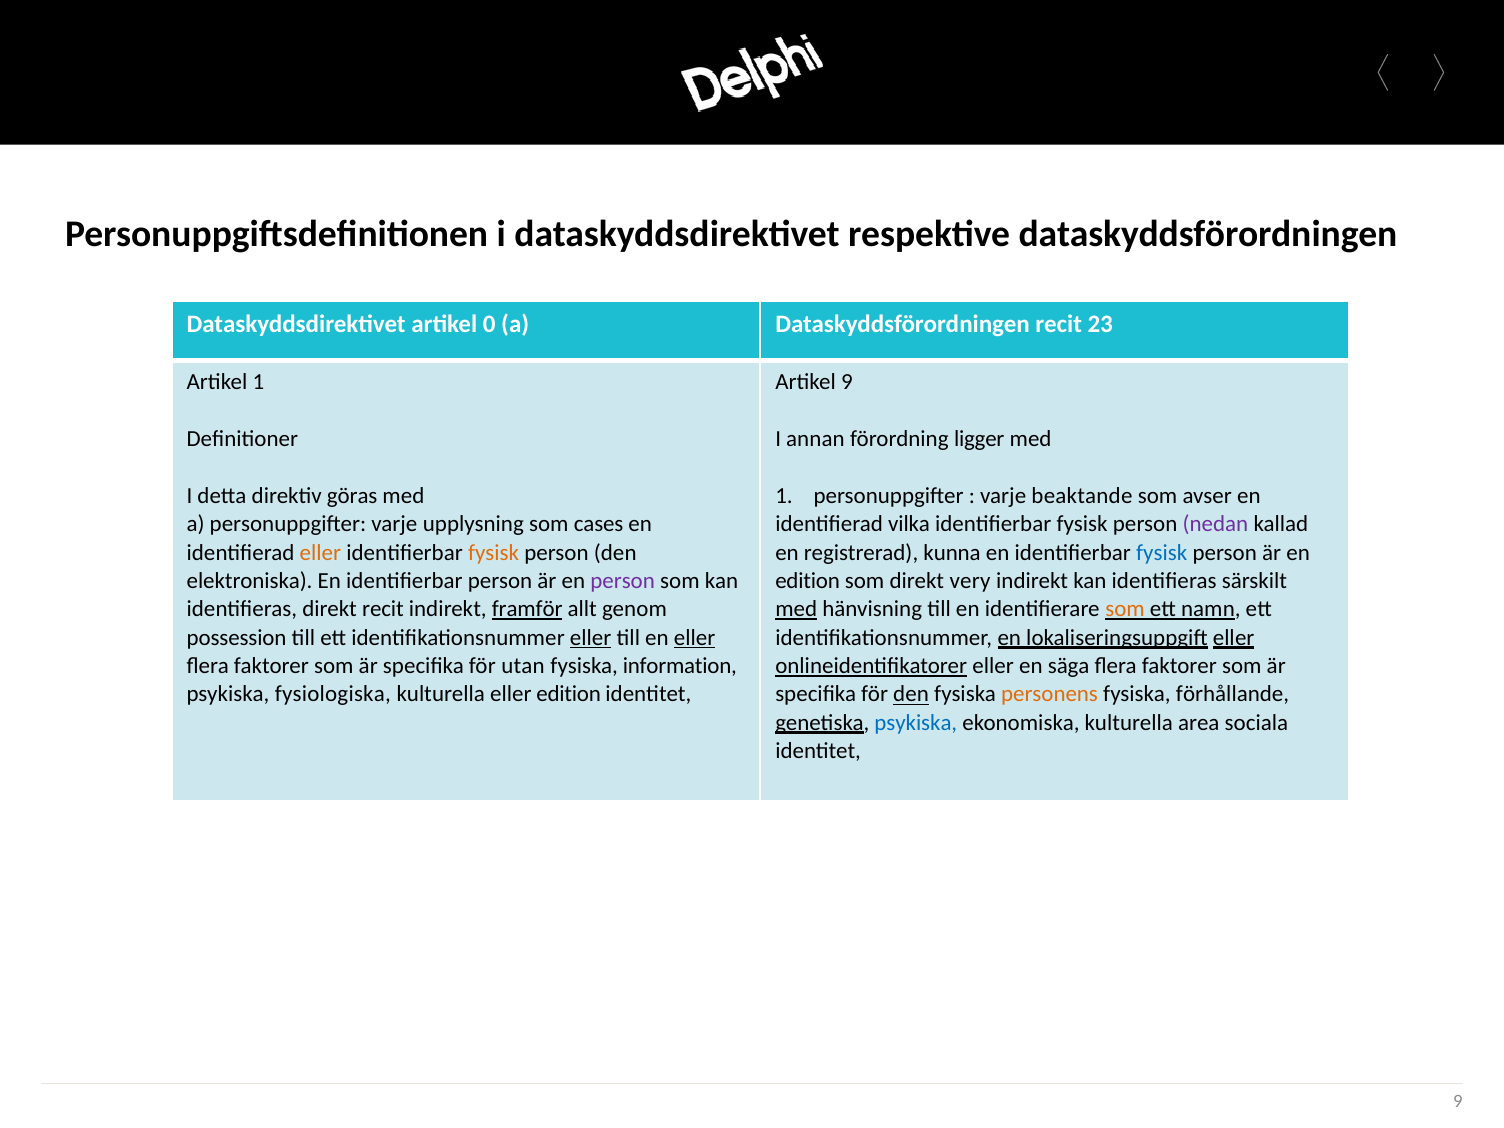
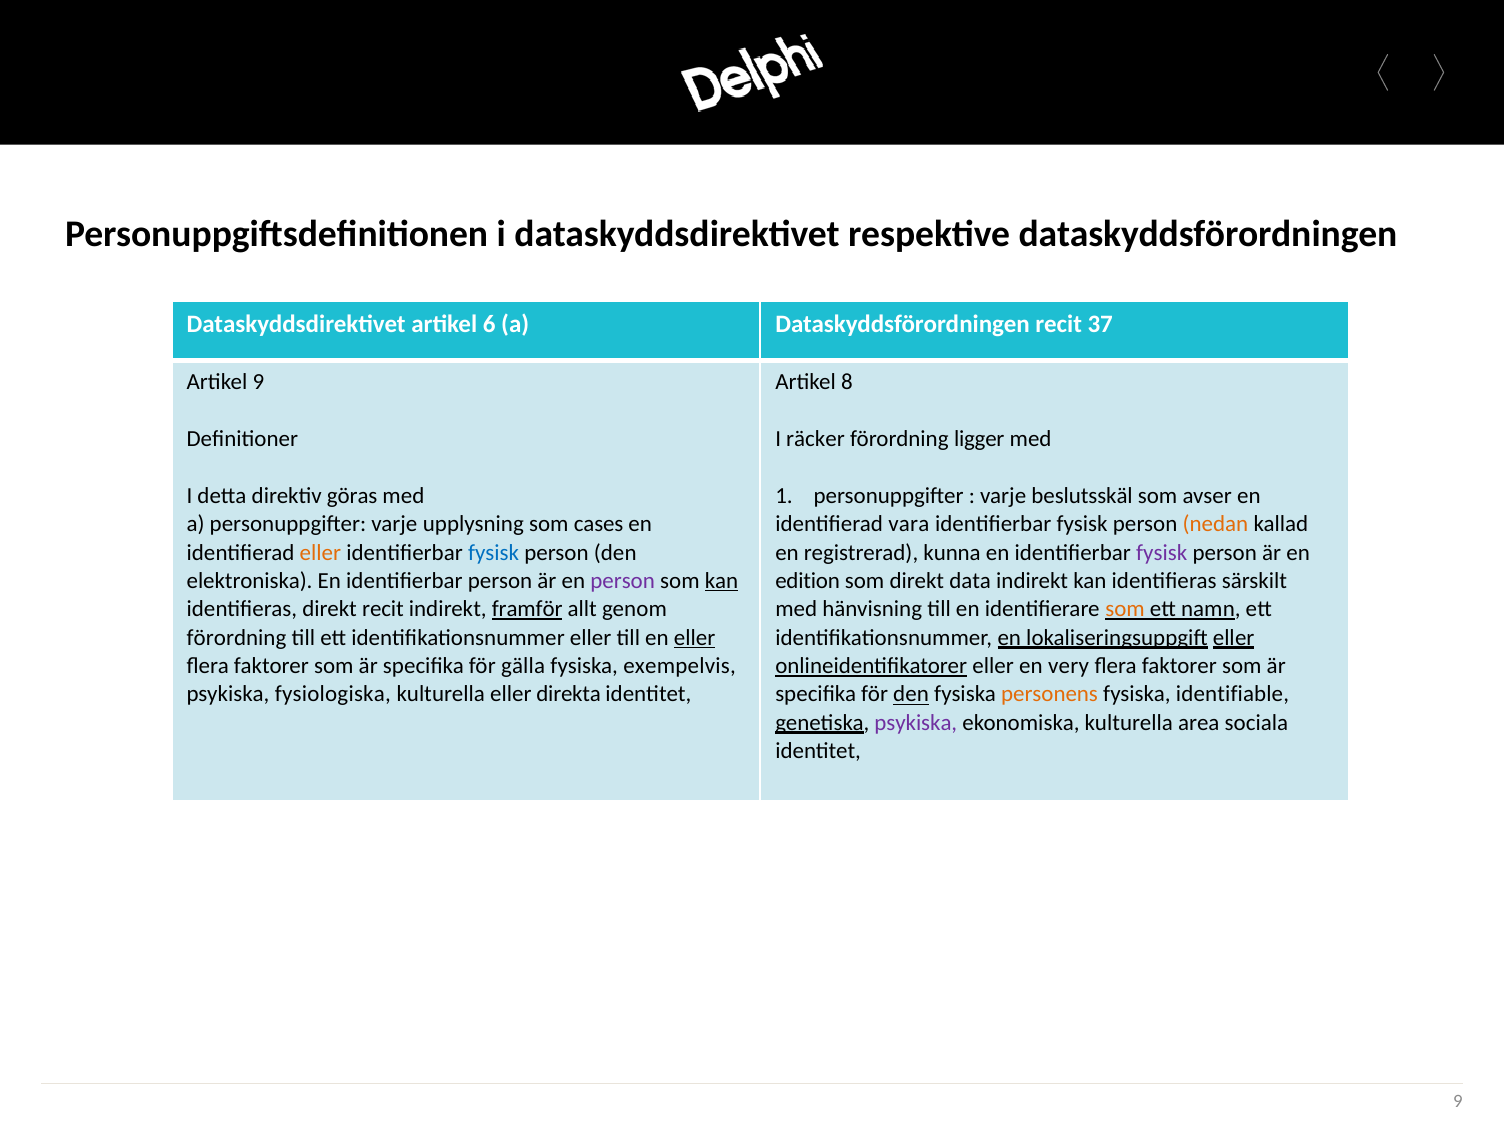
0: 0 -> 6 (489, 324)
23: 23 -> 37 (1100, 324)
Artikel 1: 1 -> 9 (258, 382)
Artikel 9: 9 -> 8 (847, 382)
annan: annan -> räcker (815, 439)
beaktande: beaktande -> beslutsskäl (1082, 496)
vilka: vilka -> vara (909, 524)
nedan colour: purple -> orange (1215, 524)
fysisk colour: orange -> blue (494, 553)
fysisk colour: blue -> purple (1162, 553)
kan underline: none -> present (721, 581)
very: very -> data (970, 581)
med underline: present -> none (796, 609)
possession: possession -> förordning (237, 638)
eller underline: present -> none (591, 638)
utan: utan -> gälla (523, 666)
information: information -> exempelvis (680, 666)
säga: säga -> very (1069, 666)
eller edition: edition -> direkta (569, 694)
förhållande: förhållande -> identifiable (1233, 694)
psykiska colour: blue -> purple (916, 723)
